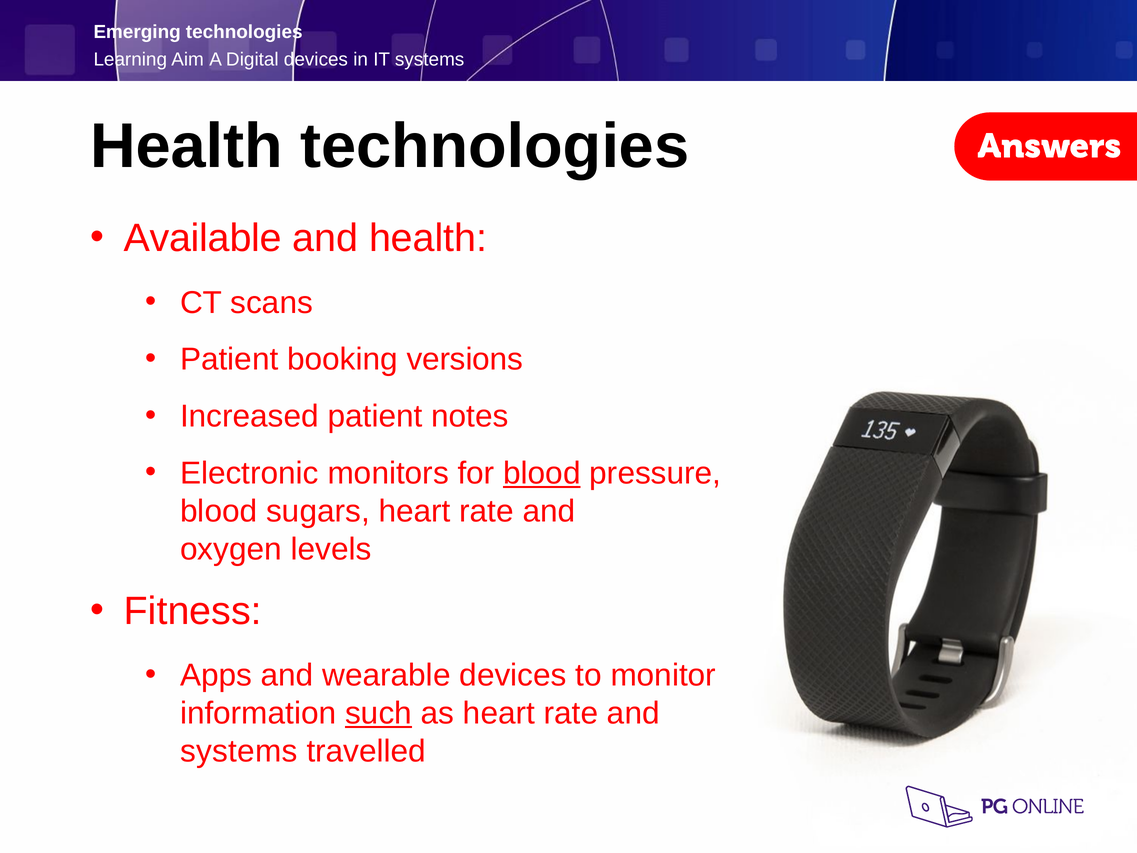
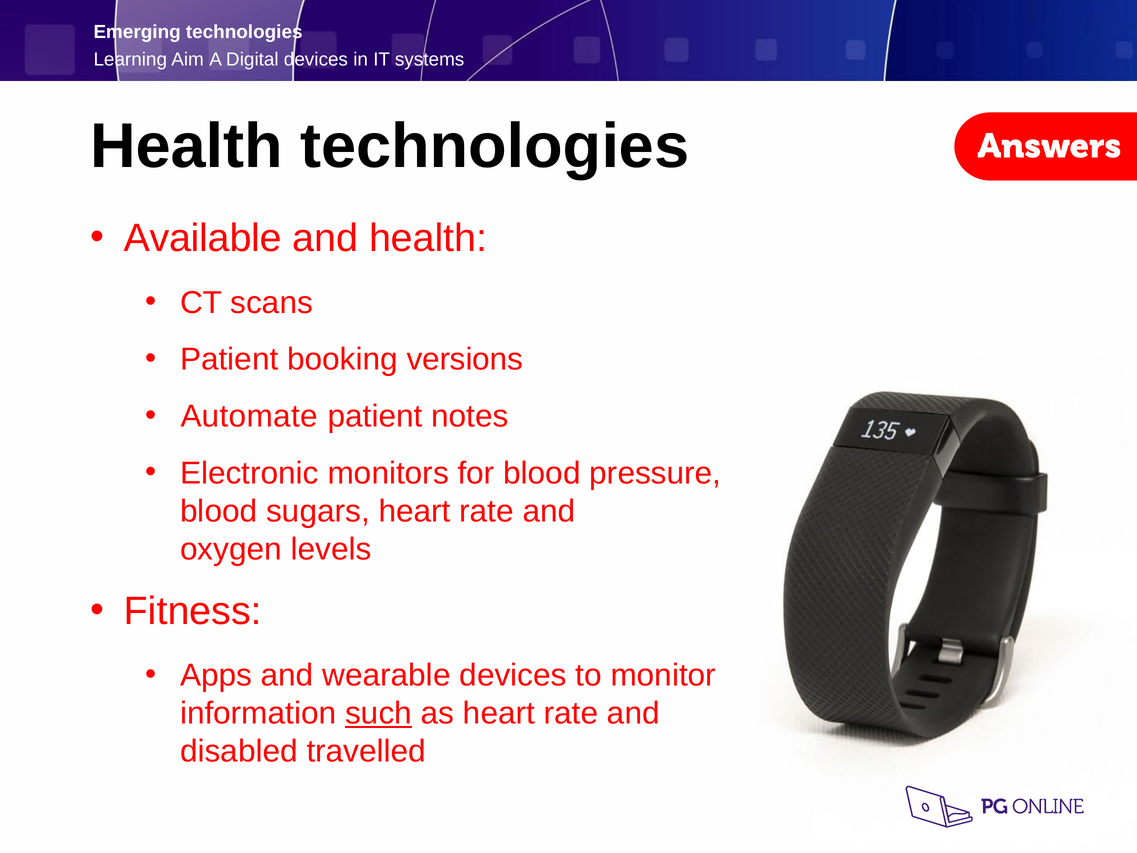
Increased: Increased -> Automate (249, 416)
blood underline: present -> none (542, 473)
systems: systems -> disabled (239, 751)
